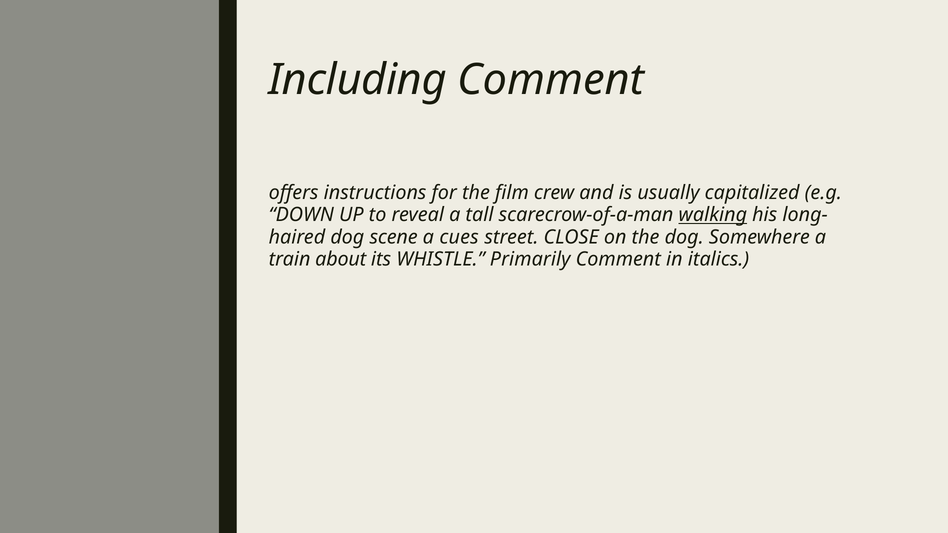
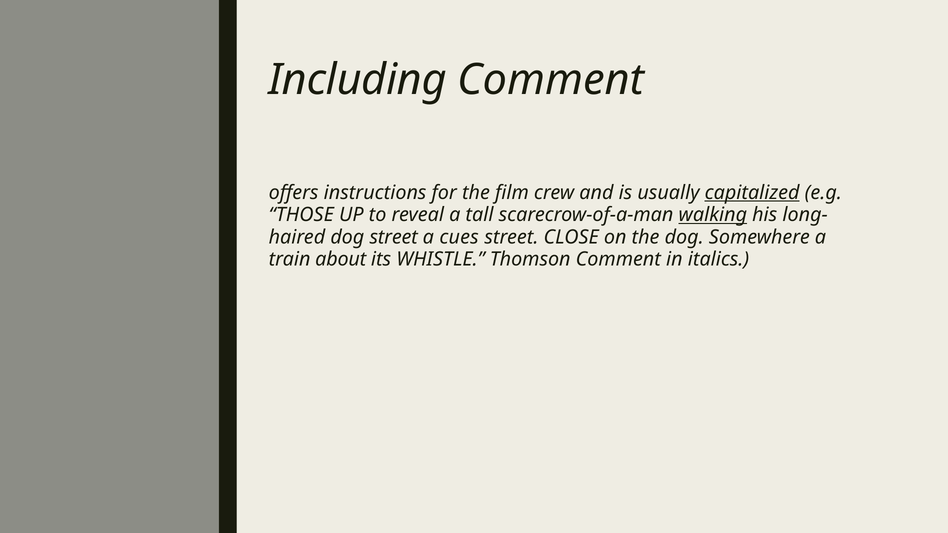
capitalized underline: none -> present (752, 193)
DOWN: DOWN -> THOSE (301, 215)
dog scene: scene -> street (394, 237)
Primarily: Primarily -> Thomson (530, 260)
